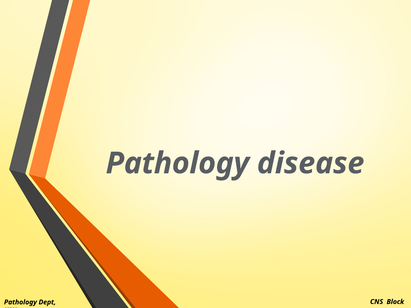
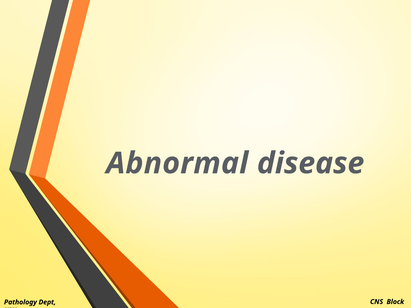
Pathology: Pathology -> Abnormal (177, 163)
